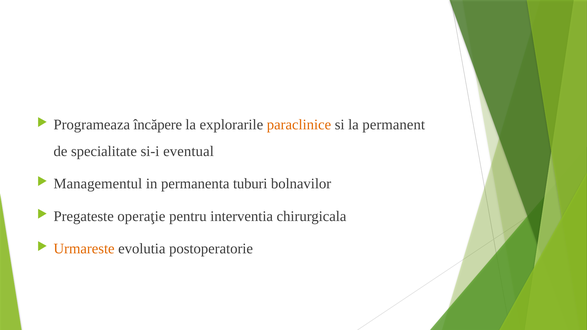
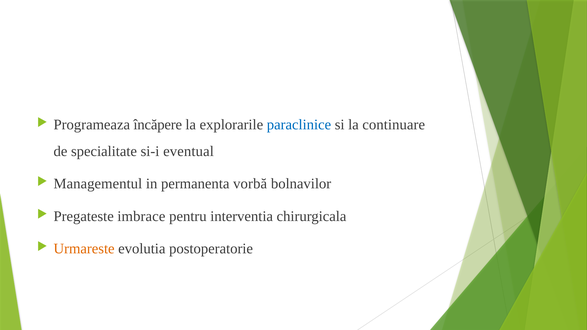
paraclinice colour: orange -> blue (299, 125)
permanent: permanent -> continuare (394, 125)
tuburi: tuburi -> vorbă (250, 184)
operaţie: operaţie -> imbrace (141, 216)
